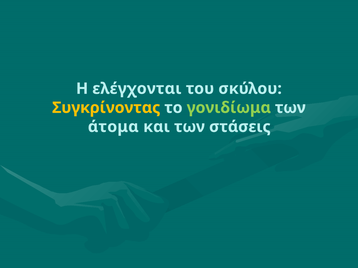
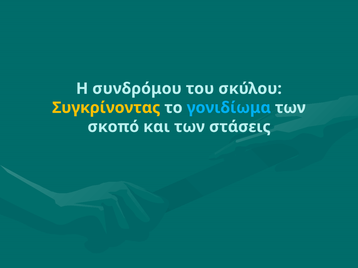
ελέγχονται: ελέγχονται -> συνδρόμου (137, 89)
γονιδίωμα colour: light green -> light blue (229, 108)
άτομα: άτομα -> σκοπό (113, 127)
